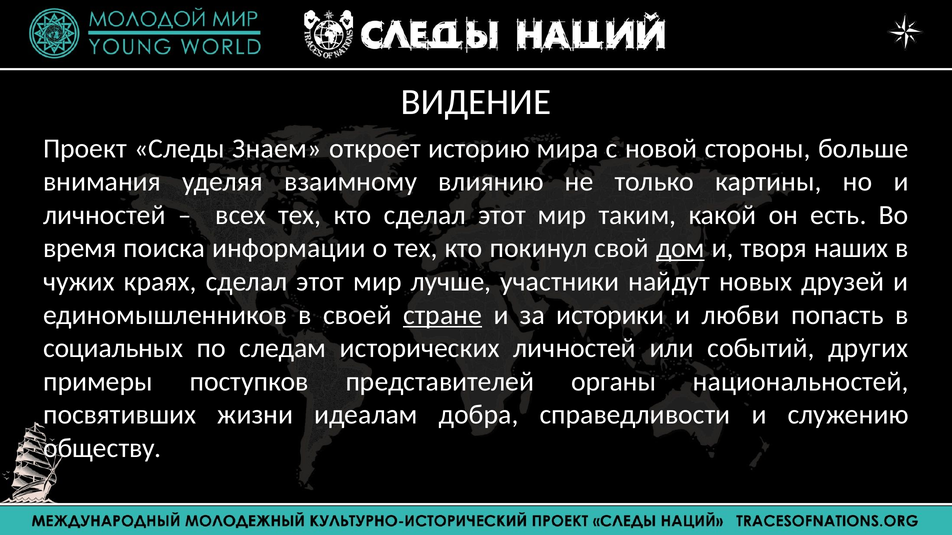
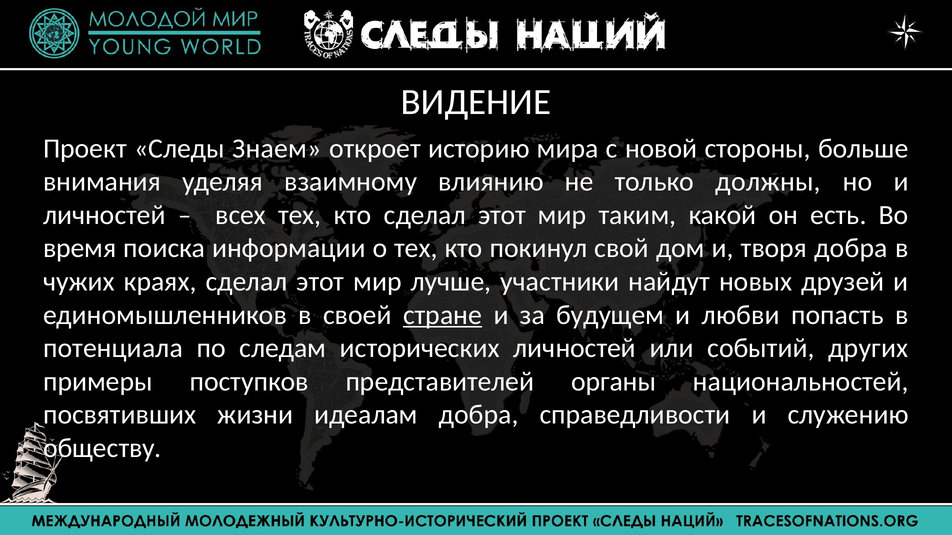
картины: картины -> должны (768, 182)
дом underline: present -> none (680, 249)
творя наших: наших -> добра (851, 249)
историки: историки -> будущем (610, 315)
социальных: социальных -> потенциала (113, 348)
